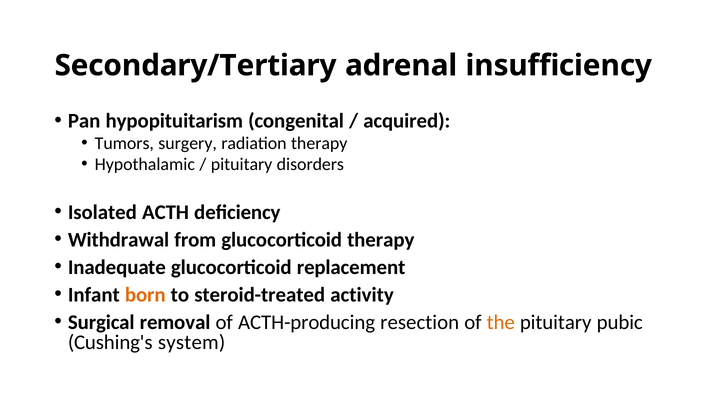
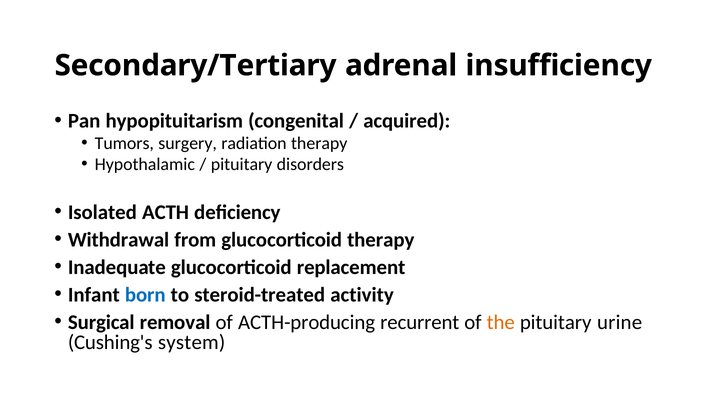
born colour: orange -> blue (145, 295)
resection: resection -> recurrent (420, 322)
pubic: pubic -> urine (620, 322)
